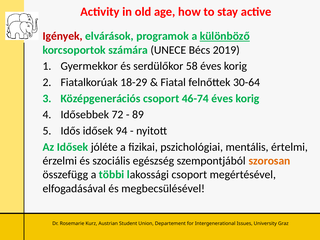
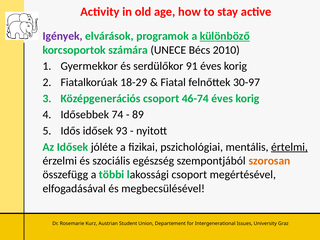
Igények colour: red -> purple (63, 36)
2019: 2019 -> 2010 (226, 50)
58: 58 -> 91 (192, 66)
30-64: 30-64 -> 30-97 (247, 82)
72: 72 -> 74 (117, 115)
94: 94 -> 93 (122, 131)
értelmi underline: none -> present (289, 147)
